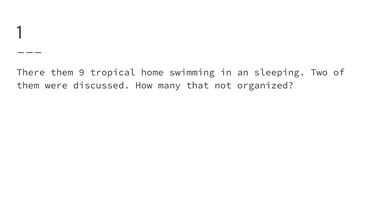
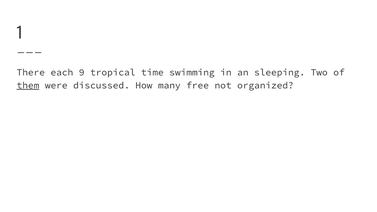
There them: them -> each (62, 72)
home: home -> time (152, 72)
them underline: none -> present (28, 85)
that: that -> free (198, 85)
